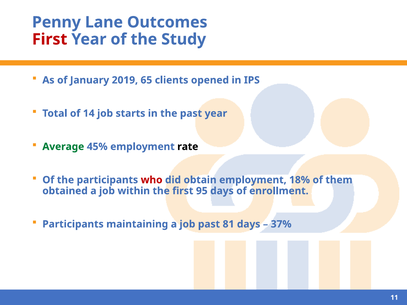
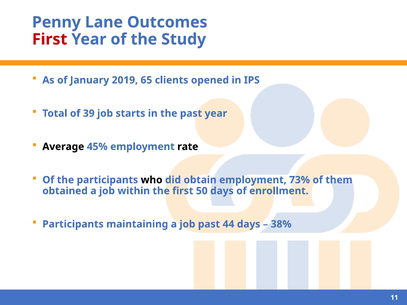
14: 14 -> 39 (89, 113)
Average colour: green -> black (63, 147)
who colour: red -> black (152, 180)
18%: 18% -> 73% (300, 180)
95: 95 -> 50 (202, 191)
81: 81 -> 44 (228, 224)
37%: 37% -> 38% (281, 224)
